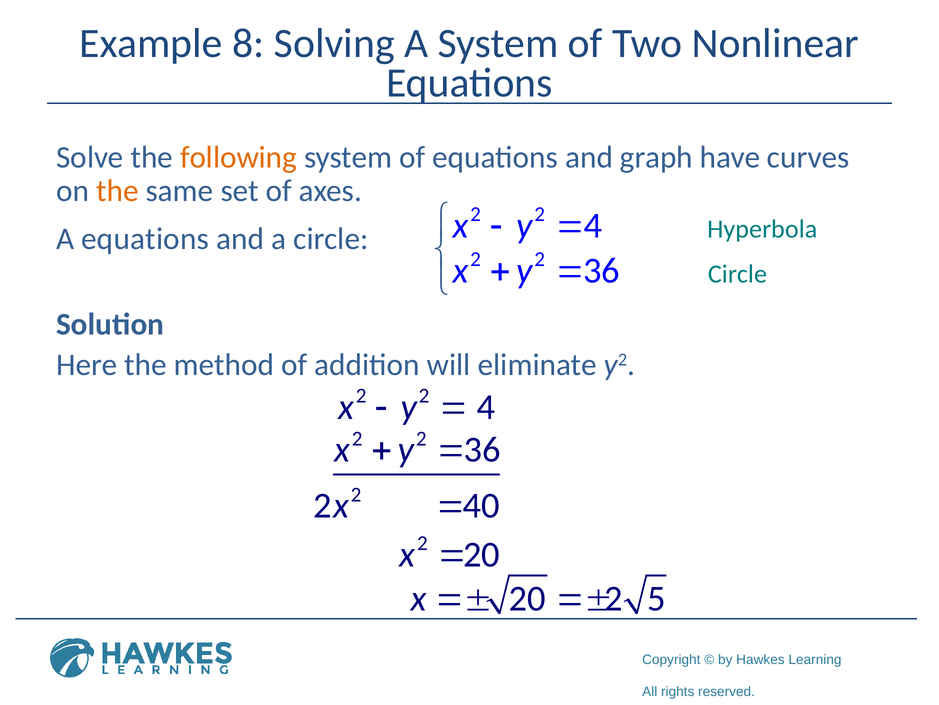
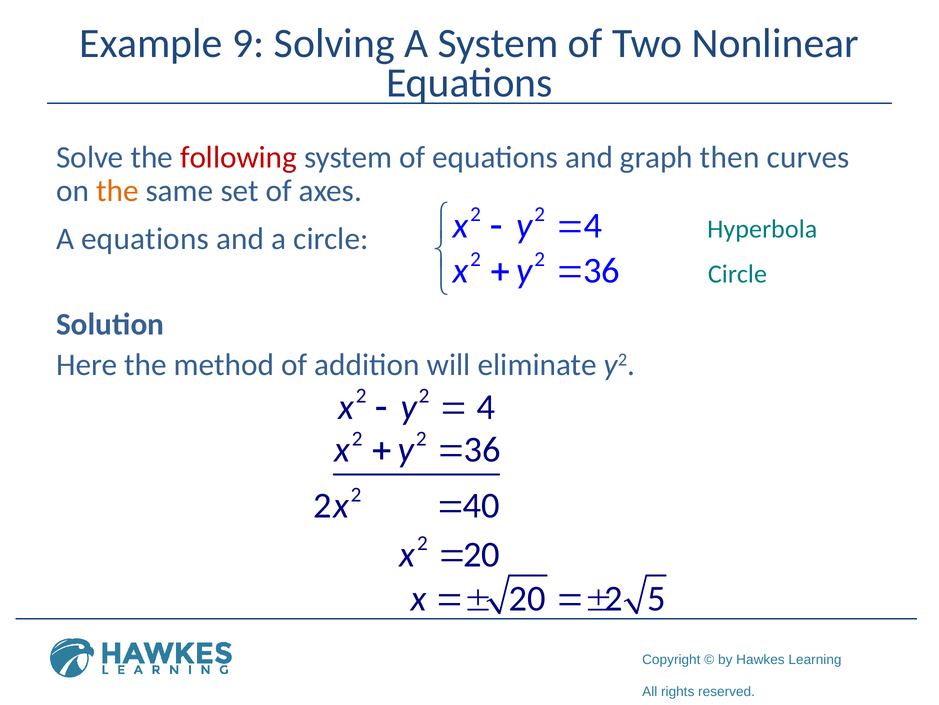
8: 8 -> 9 (248, 44)
following colour: orange -> red (239, 157)
have: have -> then (730, 157)
